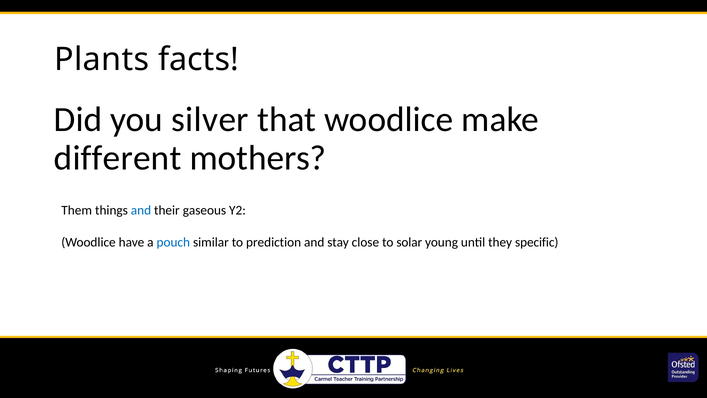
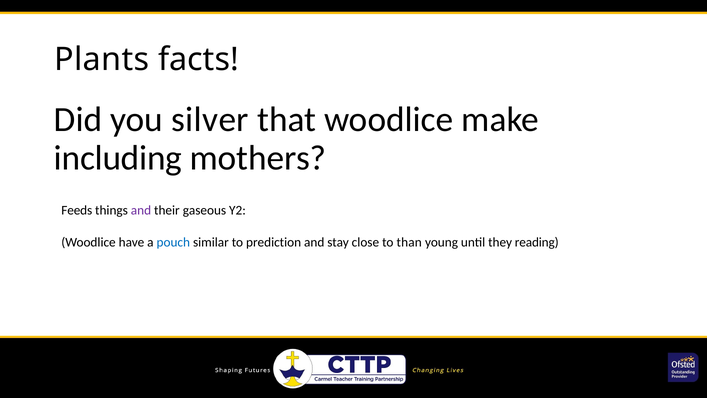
different: different -> including (118, 158)
Them: Them -> Feeds (77, 210)
and colour: blue -> purple (141, 210)
solar: solar -> than (409, 242)
specific: specific -> reading (537, 242)
